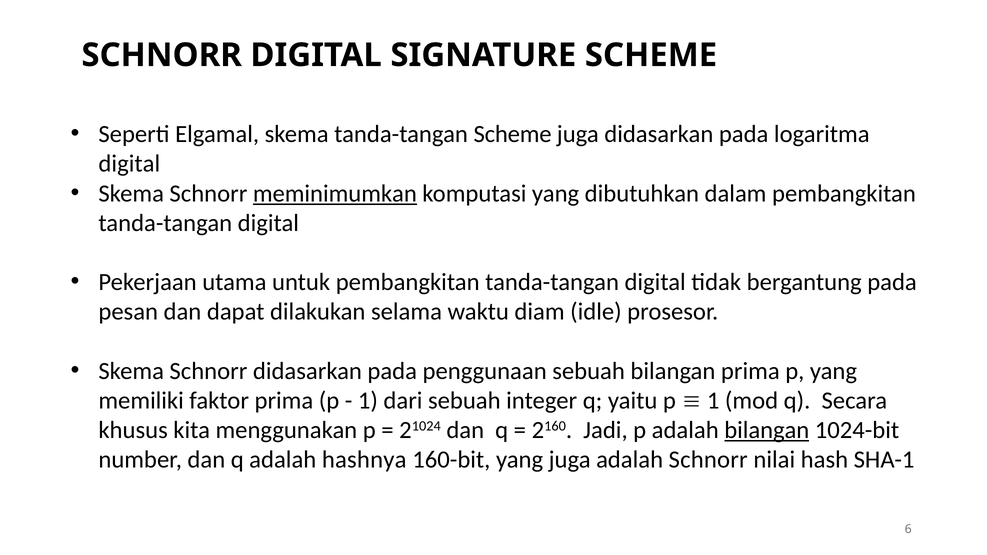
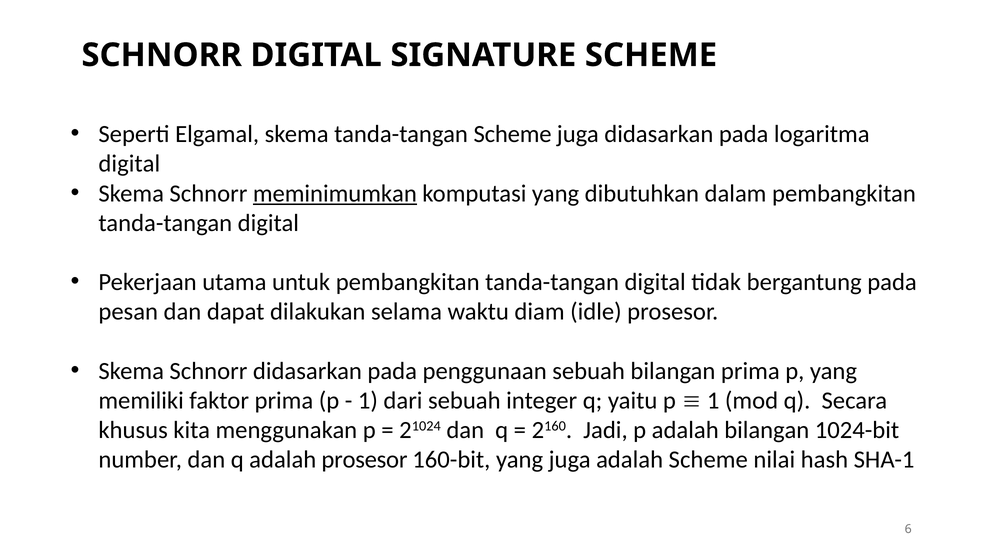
bilangan underline: present -> none (767, 430)
adalah hashnya: hashnya -> prosesor (364, 460)
adalah Schnorr: Schnorr -> Scheme (708, 460)
